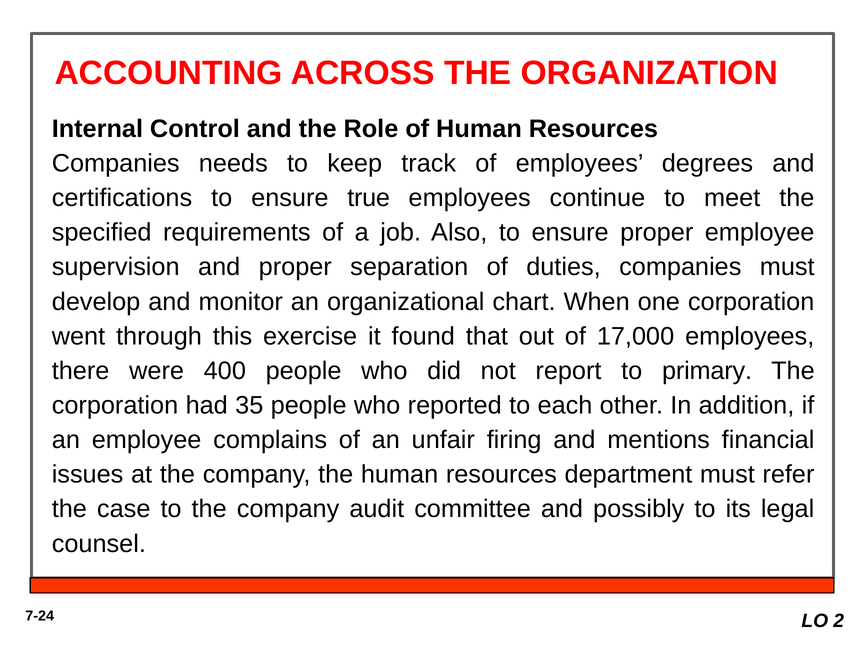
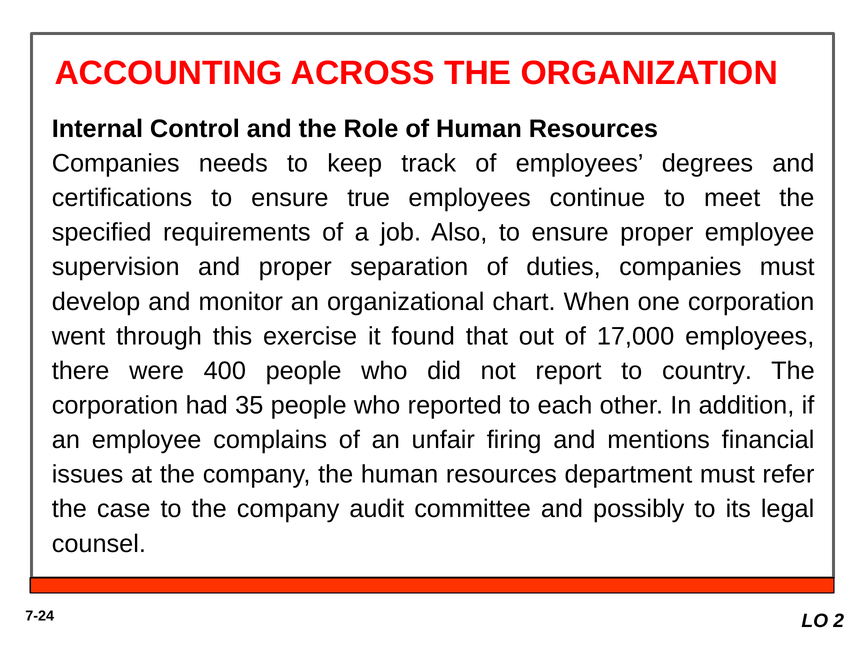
primary: primary -> country (707, 371)
